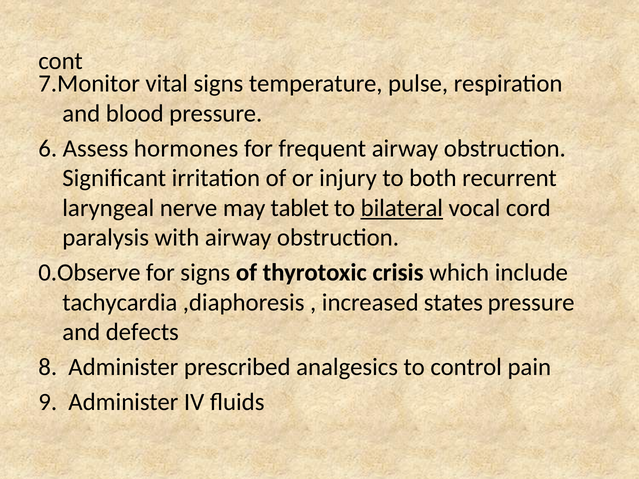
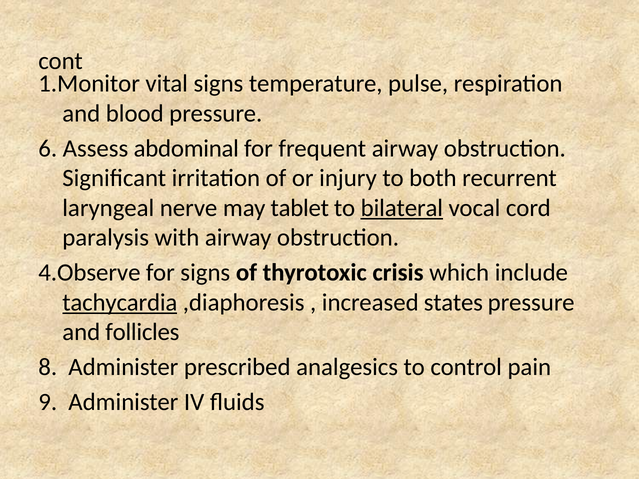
7.Monitor: 7.Monitor -> 1.Monitor (89, 84)
hormones: hormones -> abdominal (186, 148)
0.Observe: 0.Observe -> 4.Observe (89, 273)
tachycardia underline: none -> present (120, 303)
defects: defects -> follicles (142, 332)
